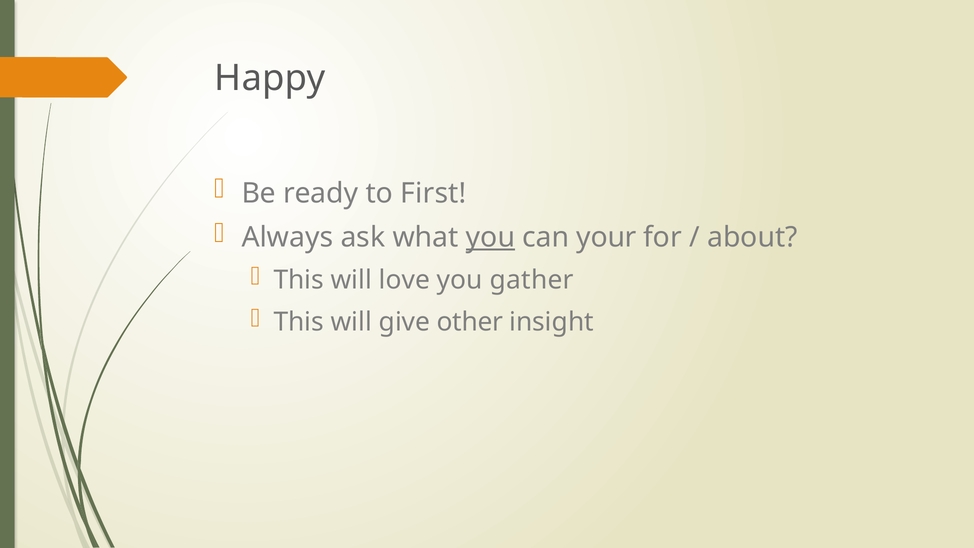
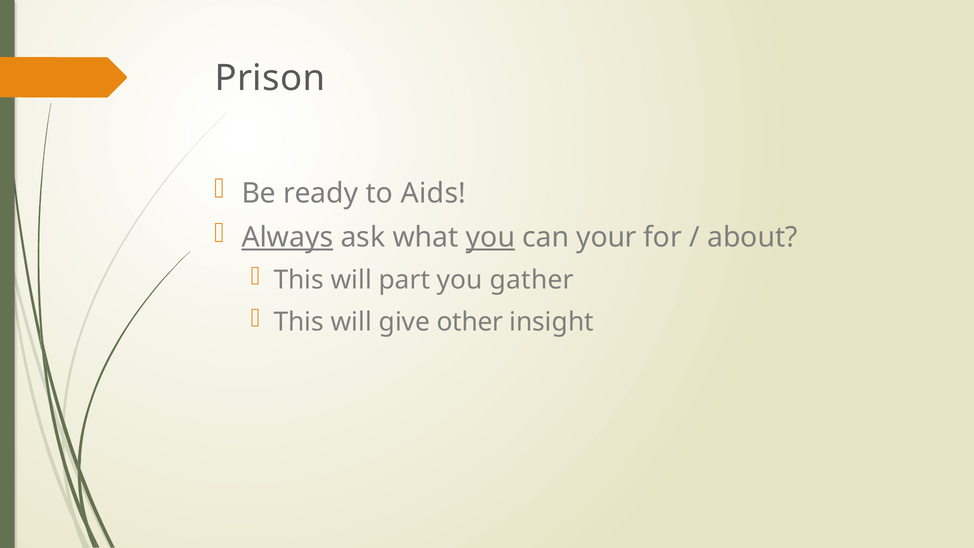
Happy: Happy -> Prison (270, 78)
First: First -> Aids (433, 193)
Always underline: none -> present (287, 237)
love: love -> part (404, 280)
